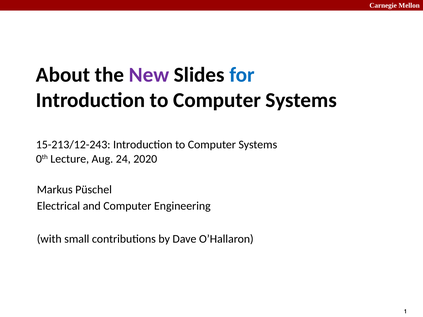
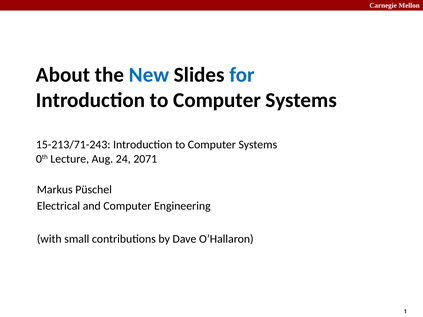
New colour: purple -> blue (149, 75)
15-213/12-243: 15-213/12-243 -> 15-213/71-243 (73, 145)
2020: 2020 -> 2071 (145, 159)
